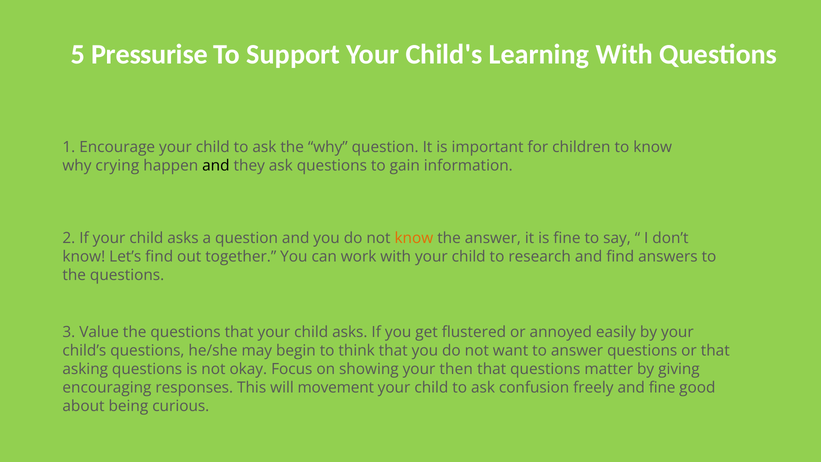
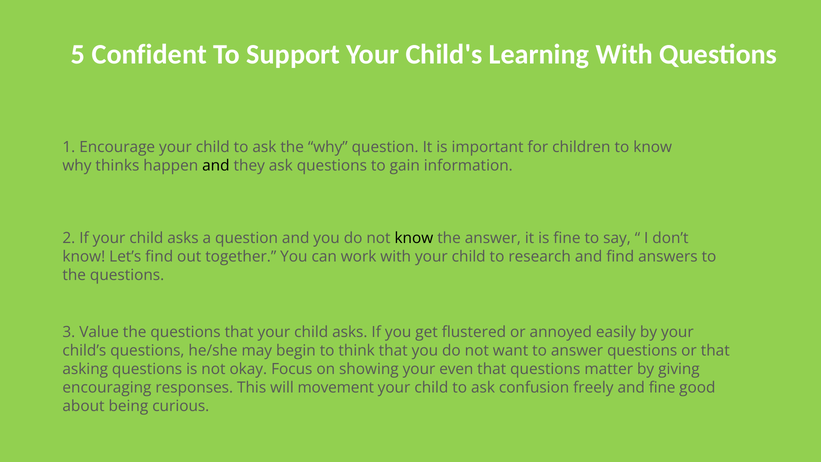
Pressurise: Pressurise -> Confident (149, 54)
crying: crying -> thinks (117, 166)
know colour: orange -> black (414, 238)
then: then -> even (456, 369)
